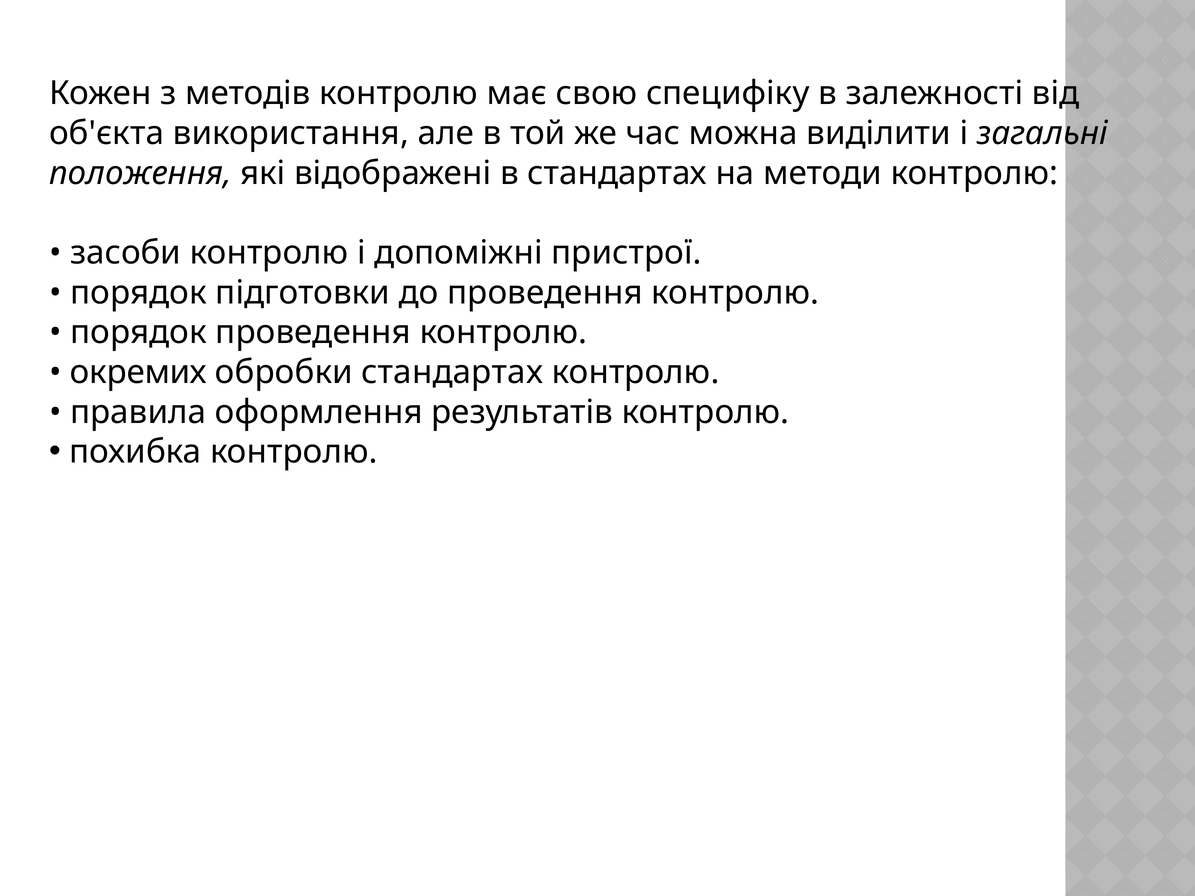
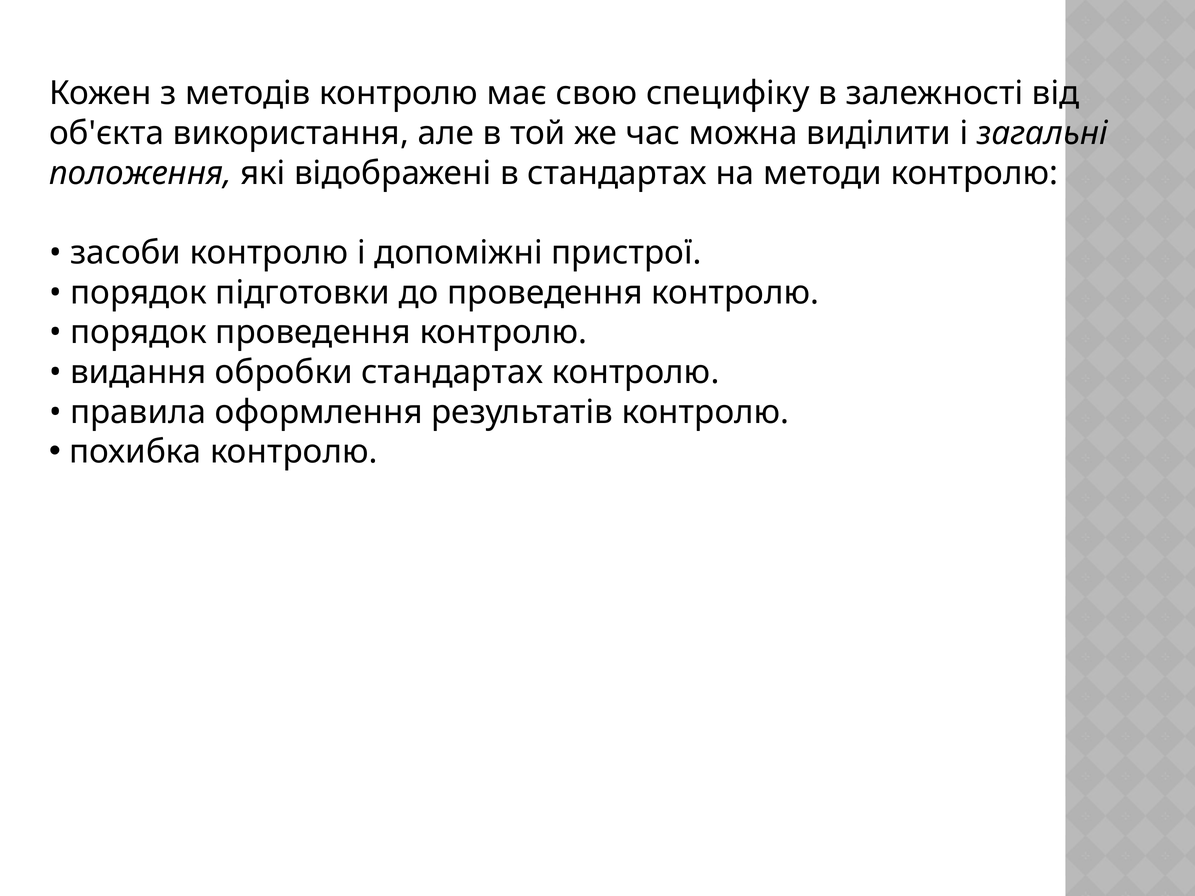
окремих: окремих -> видання (138, 372)
